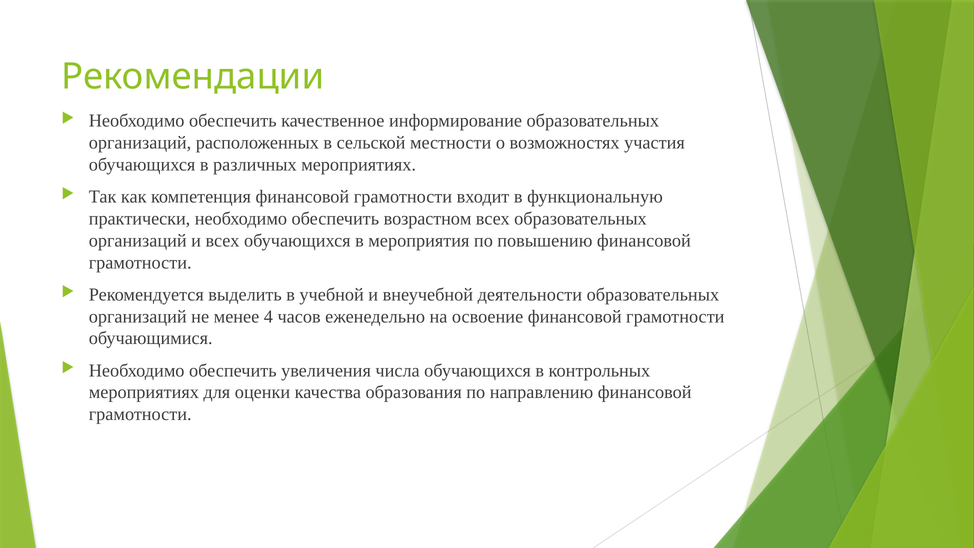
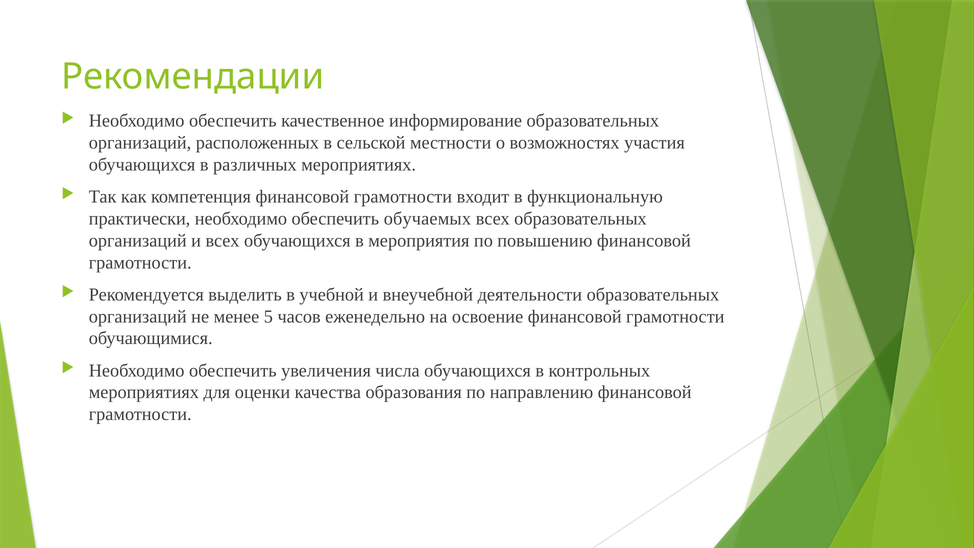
возрастном: возрастном -> обучаемых (427, 219)
4: 4 -> 5 (268, 316)
